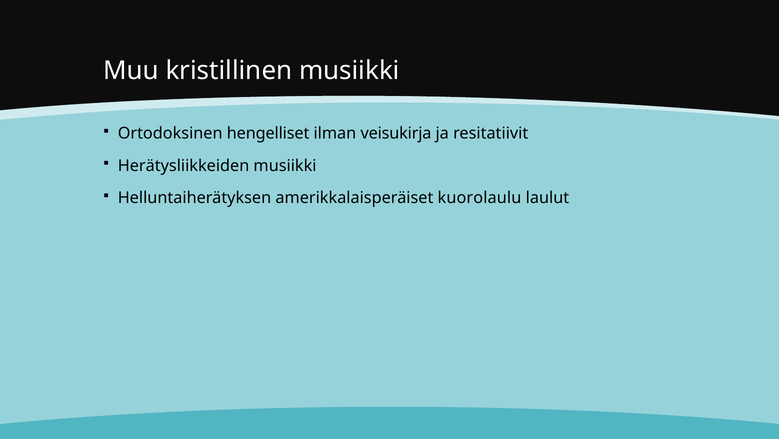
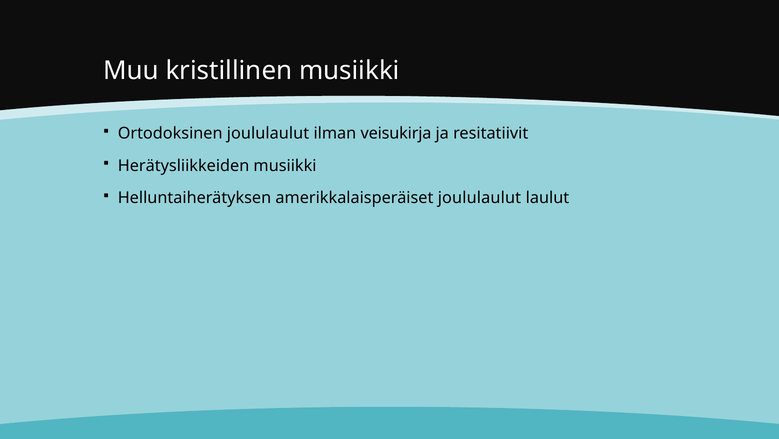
Ortodoksinen hengelliset: hengelliset -> joululaulut (268, 133)
amerikkalaisperäiset kuorolaulu: kuorolaulu -> joululaulut (479, 198)
